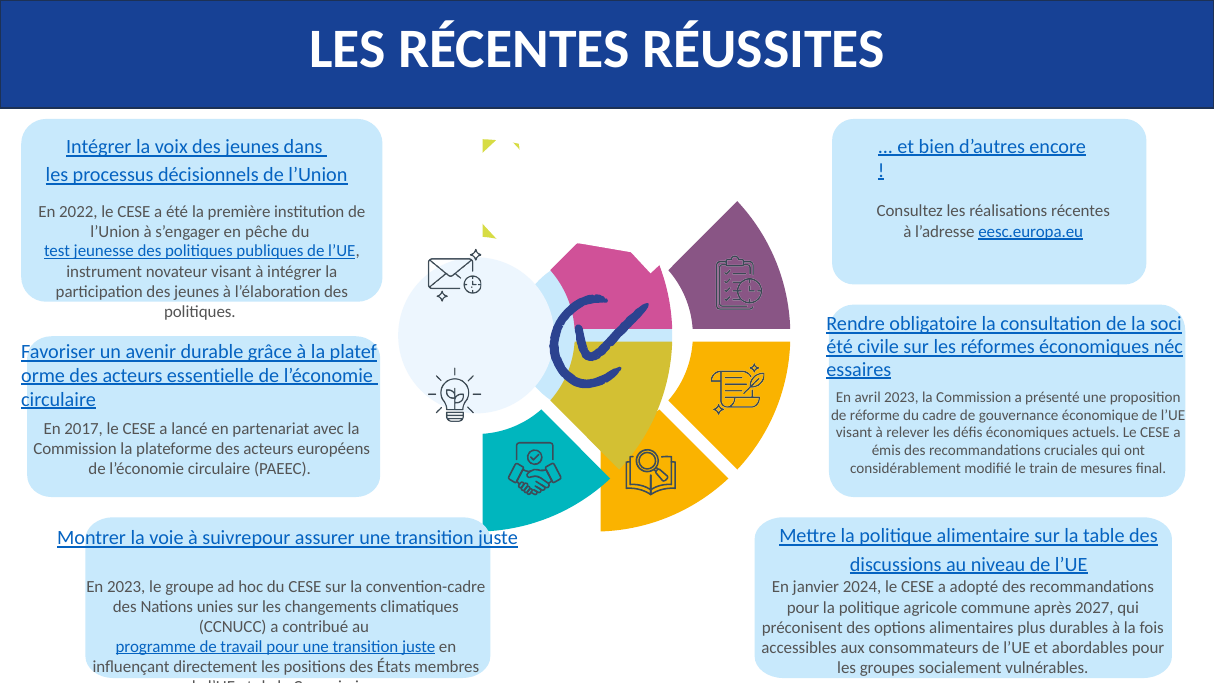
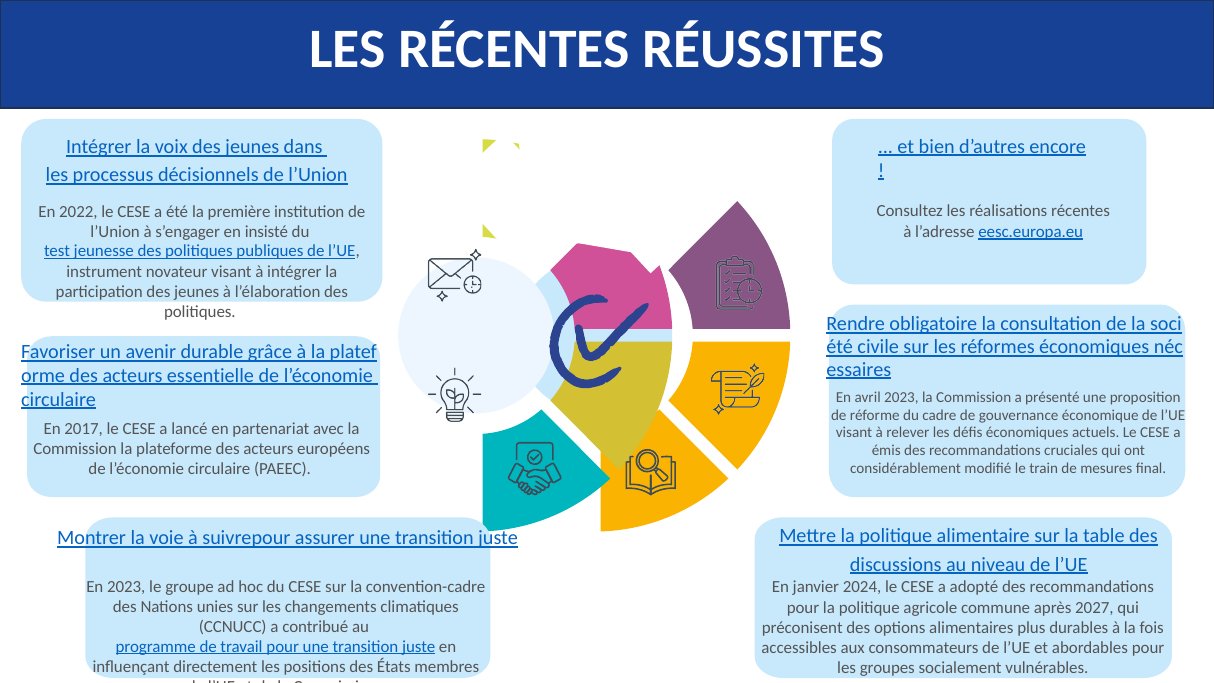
pêche: pêche -> insisté (266, 231)
